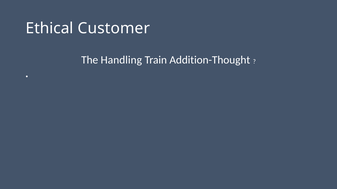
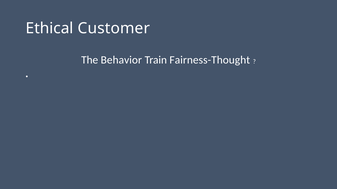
Handling: Handling -> Behavior (121, 60)
Addition-Thought: Addition-Thought -> Fairness-Thought (210, 60)
